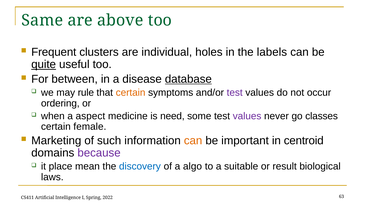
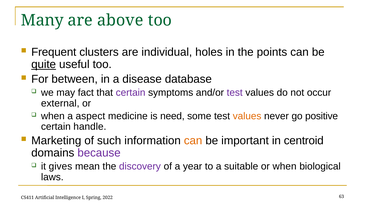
Same: Same -> Many (42, 20)
labels: labels -> points (272, 52)
database underline: present -> none (188, 79)
rule: rule -> fact (86, 92)
certain colour: orange -> purple (131, 92)
ordering: ordering -> external (60, 103)
values colour: purple -> orange (247, 116)
classes: classes -> positive (322, 116)
female: female -> handle (90, 126)
place: place -> gives (60, 166)
discovery colour: blue -> purple (140, 166)
algo: algo -> year (193, 166)
or result: result -> when (285, 166)
